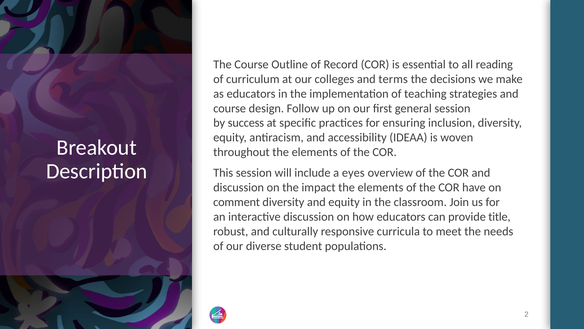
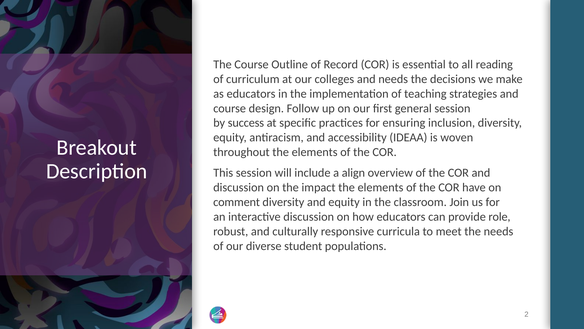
and terms: terms -> needs (393, 79)
eyes: eyes -> align (353, 173)
title: title -> role (499, 216)
